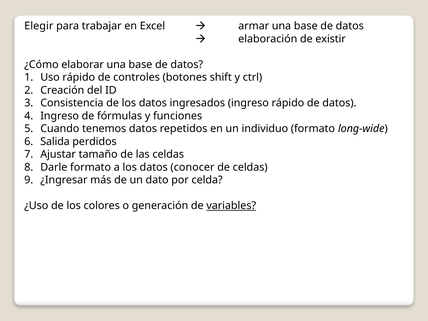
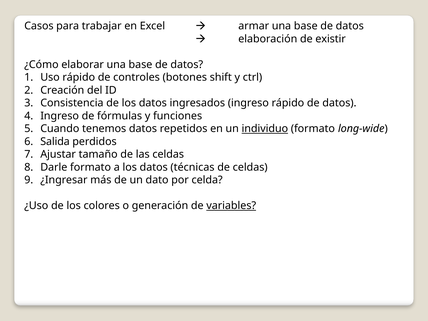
Elegir: Elegir -> Casos (39, 26)
individuo underline: none -> present (265, 129)
conocer: conocer -> técnicas (193, 167)
